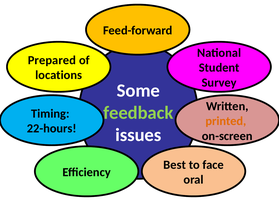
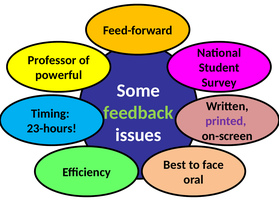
Prepared: Prepared -> Professor (52, 60)
locations: locations -> powerful (59, 75)
printed colour: orange -> purple (226, 121)
22-hours: 22-hours -> 23-hours (52, 129)
